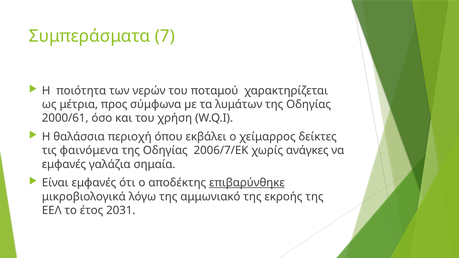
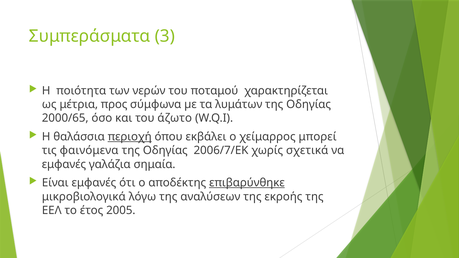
7: 7 -> 3 (165, 36)
2000/61: 2000/61 -> 2000/65 (65, 118)
χρήση: χρήση -> άζωτο (175, 118)
περιοχή underline: none -> present (130, 137)
δείκτες: δείκτες -> μπορεί (318, 137)
ανάγκες: ανάγκες -> σχετικά (307, 151)
αμμωνιακό: αμμωνιακό -> αναλύσεων (210, 197)
2031: 2031 -> 2005 (121, 210)
